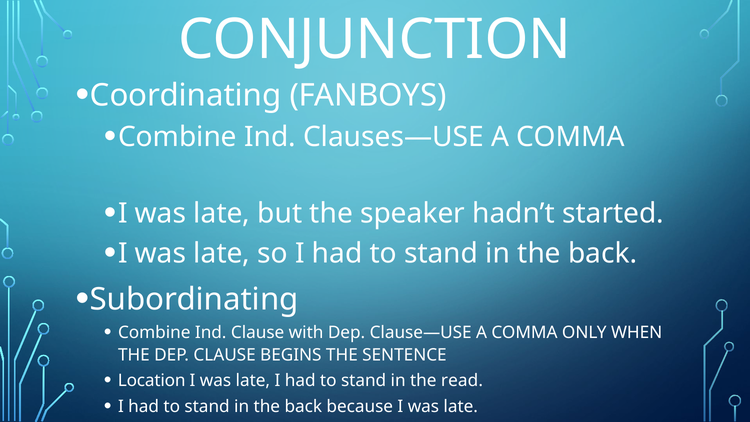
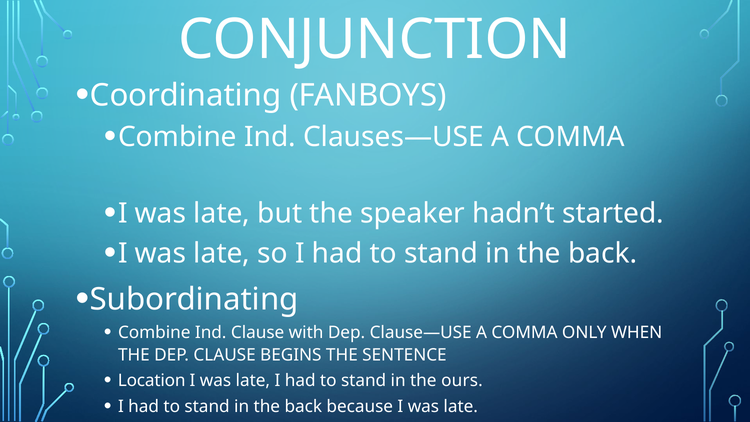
read: read -> ours (462, 381)
